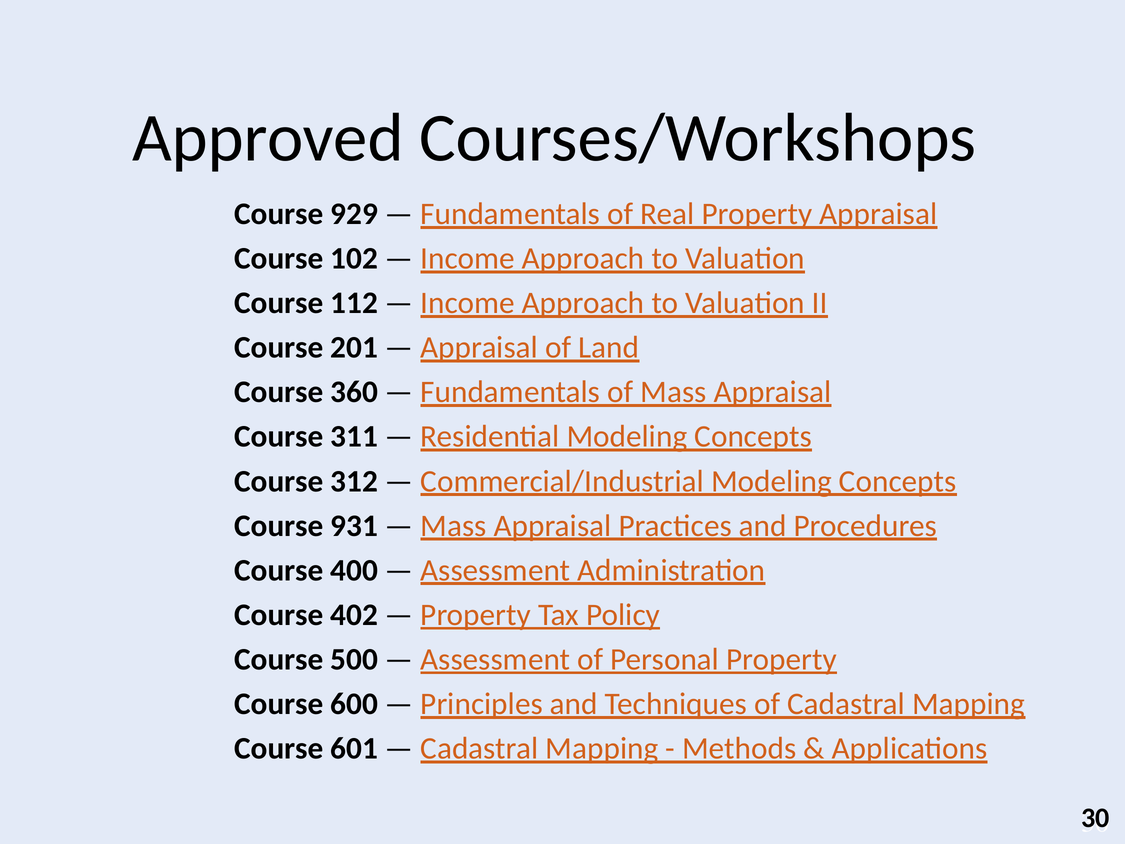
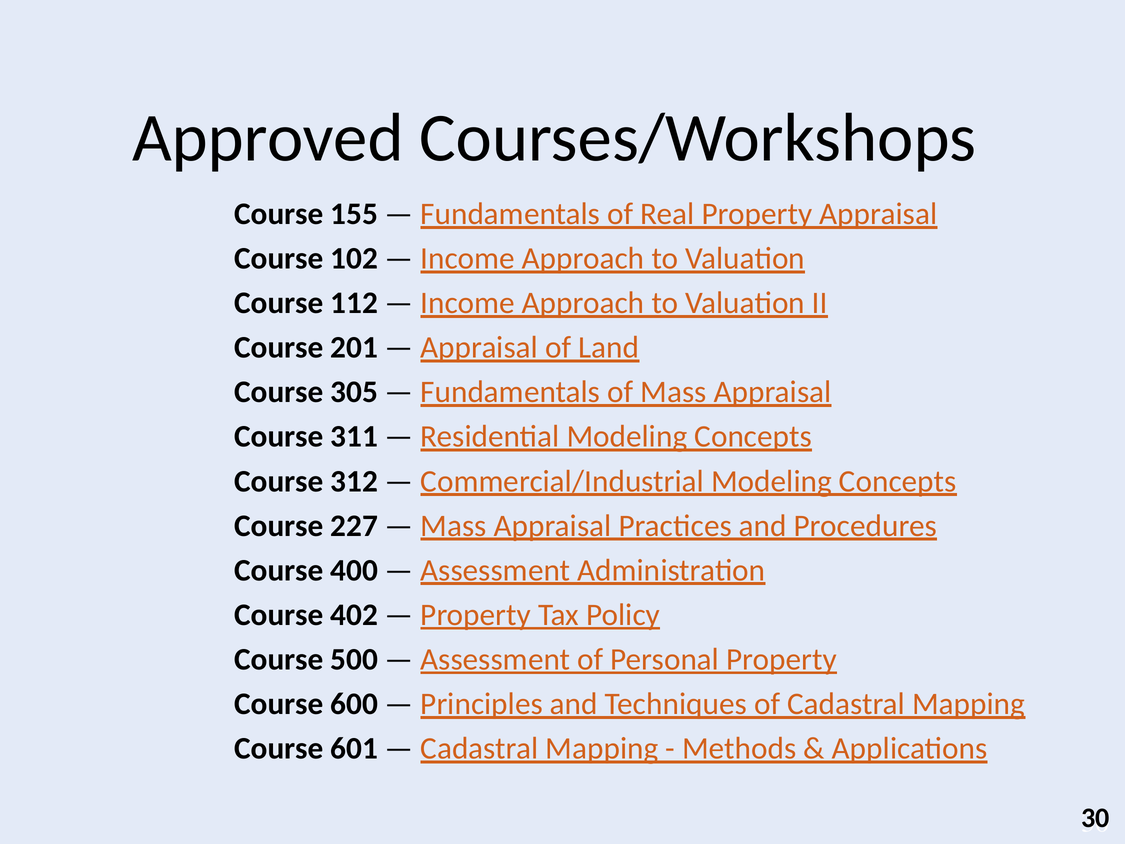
929: 929 -> 155 (354, 214)
360: 360 -> 305 (354, 392)
931: 931 -> 227 (354, 526)
